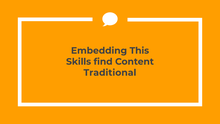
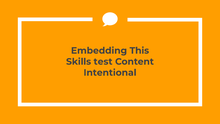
find: find -> test (103, 61)
Traditional: Traditional -> Intentional (110, 72)
